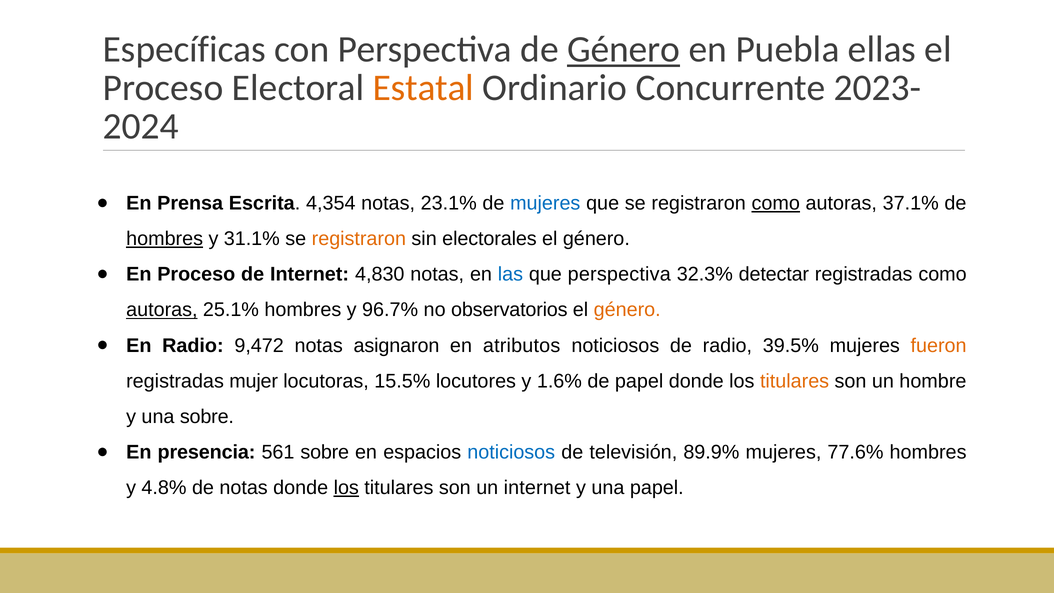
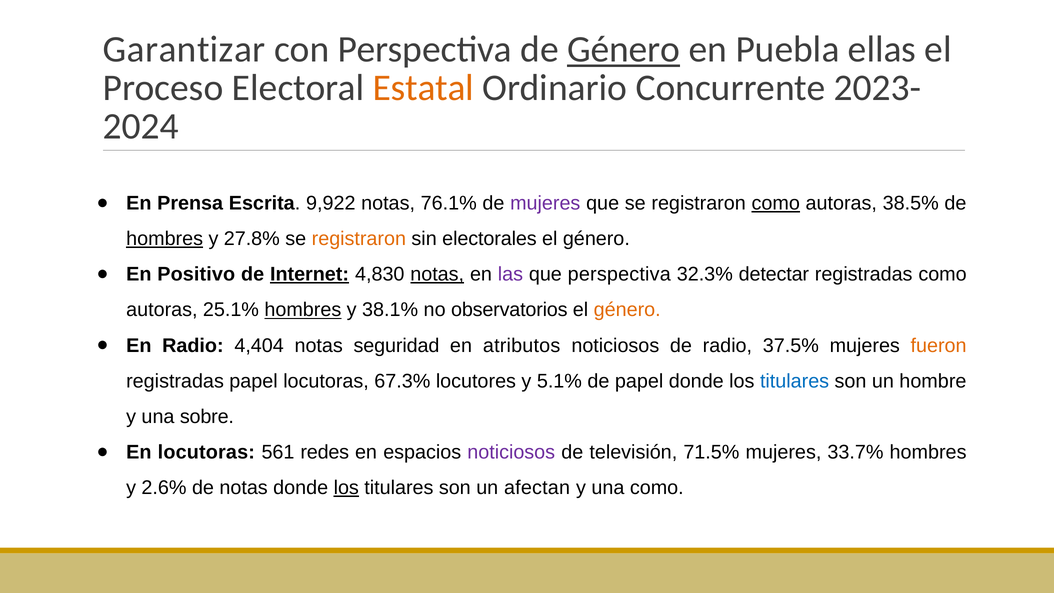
Específicas: Específicas -> Garantizar (184, 50)
4,354: 4,354 -> 9,922 (331, 203)
23.1%: 23.1% -> 76.1% (449, 203)
mujeres colour: blue -> purple (545, 203)
37.1%: 37.1% -> 38.5% (911, 203)
31.1%: 31.1% -> 27.8% (252, 239)
En Proceso: Proceso -> Positivo (196, 274)
Internet underline: none -> present (310, 274)
notas underline: none -> present (437, 274)
las colour: blue -> purple (510, 274)
autoras underline: present -> none (162, 310)
hombres underline: none -> present (303, 310)
96.7%: 96.7% -> 38.1% (390, 310)
9,472: 9,472 -> 4,404 (259, 345)
asignaron: asignaron -> seguridad (397, 345)
39.5%: 39.5% -> 37.5% (791, 345)
registradas mujer: mujer -> papel (254, 381)
15.5%: 15.5% -> 67.3% (402, 381)
1.6%: 1.6% -> 5.1% (559, 381)
titulares colour: orange -> blue (795, 381)
En presencia: presencia -> locutoras (206, 452)
561 sobre: sobre -> redes (325, 452)
noticiosos colour: blue -> purple (511, 452)
89.9%: 89.9% -> 71.5% (711, 452)
77.6%: 77.6% -> 33.7% (855, 452)
4.8%: 4.8% -> 2.6% (164, 488)
un internet: internet -> afectan (537, 488)
una papel: papel -> como (657, 488)
